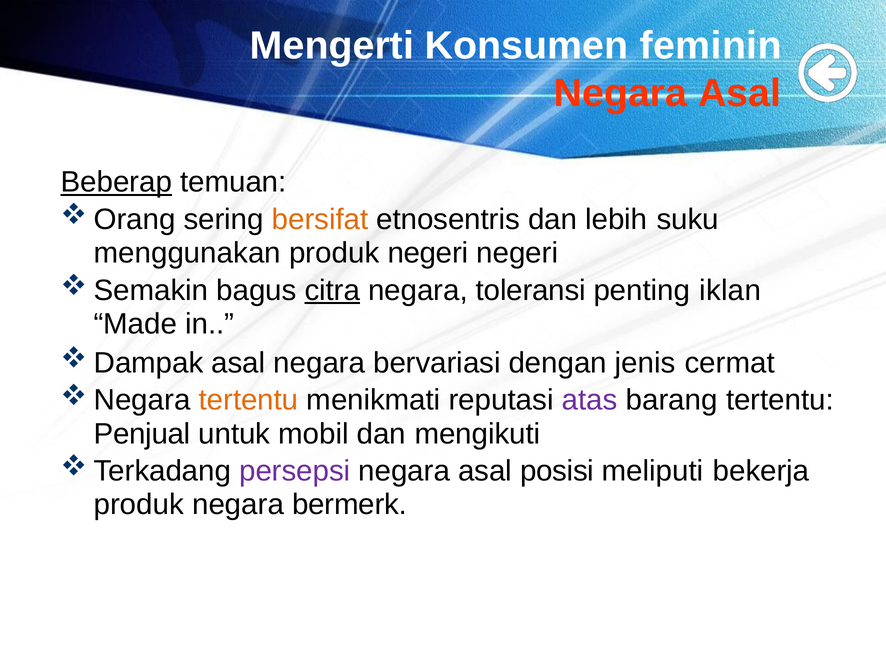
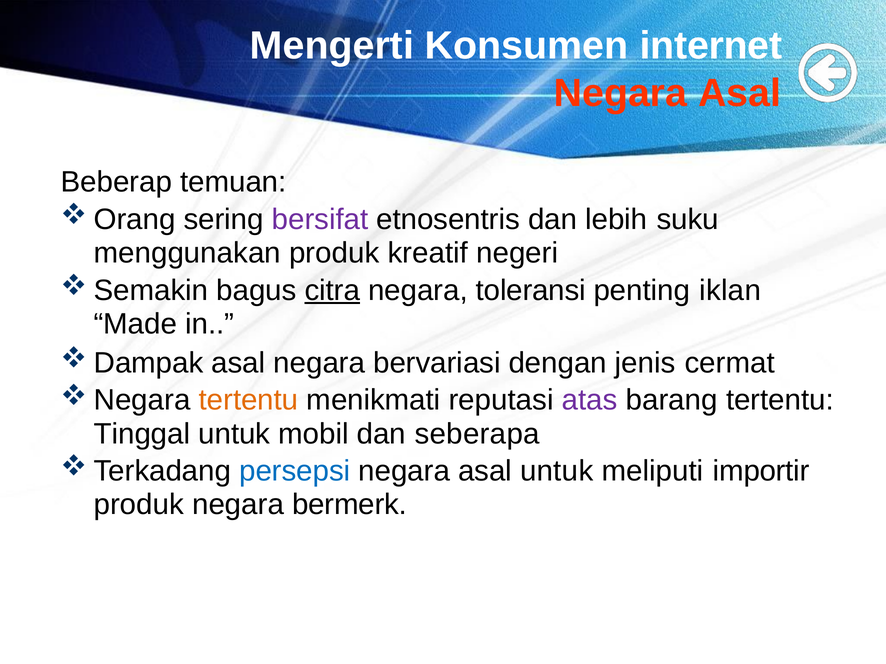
feminin: feminin -> internet (711, 46)
Beberap underline: present -> none (116, 182)
bersifat colour: orange -> purple (320, 220)
produk negeri: negeri -> kreatif (428, 253)
Penjual: Penjual -> Tinggal (142, 434)
mengikuti: mengikuti -> seberapa (477, 434)
persepsi colour: purple -> blue (295, 471)
asal posisi: posisi -> untuk (557, 471)
bekerja: bekerja -> importir (761, 471)
